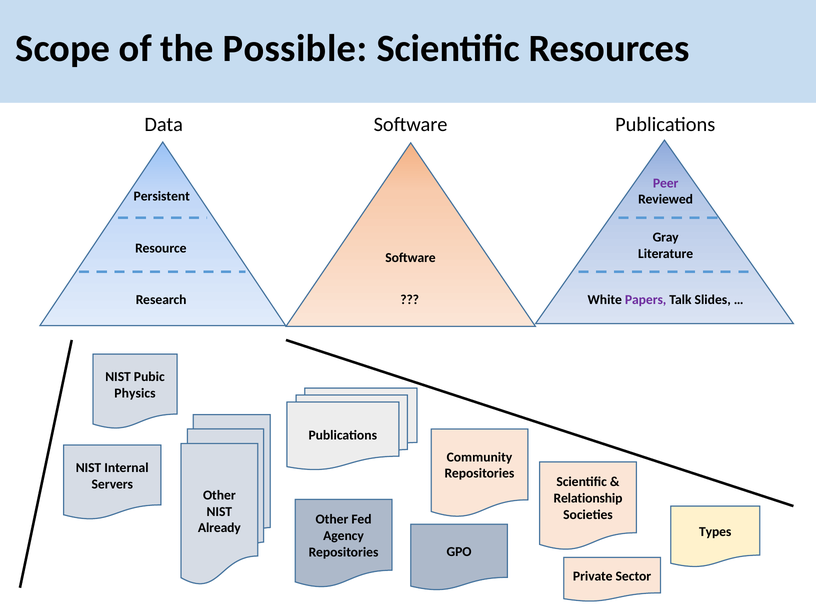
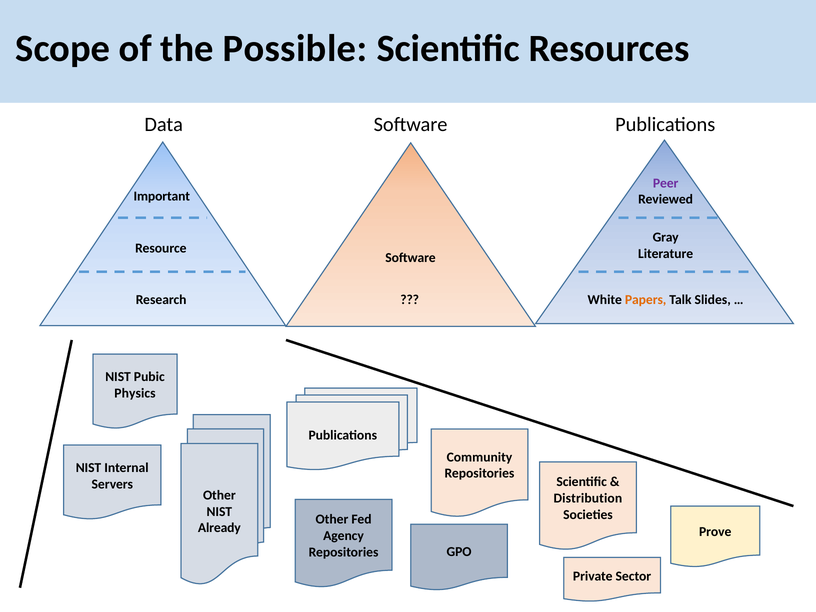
Persistent: Persistent -> Important (162, 196)
Papers colour: purple -> orange (646, 300)
Relationship: Relationship -> Distribution (588, 498)
Types: Types -> Prove (715, 532)
